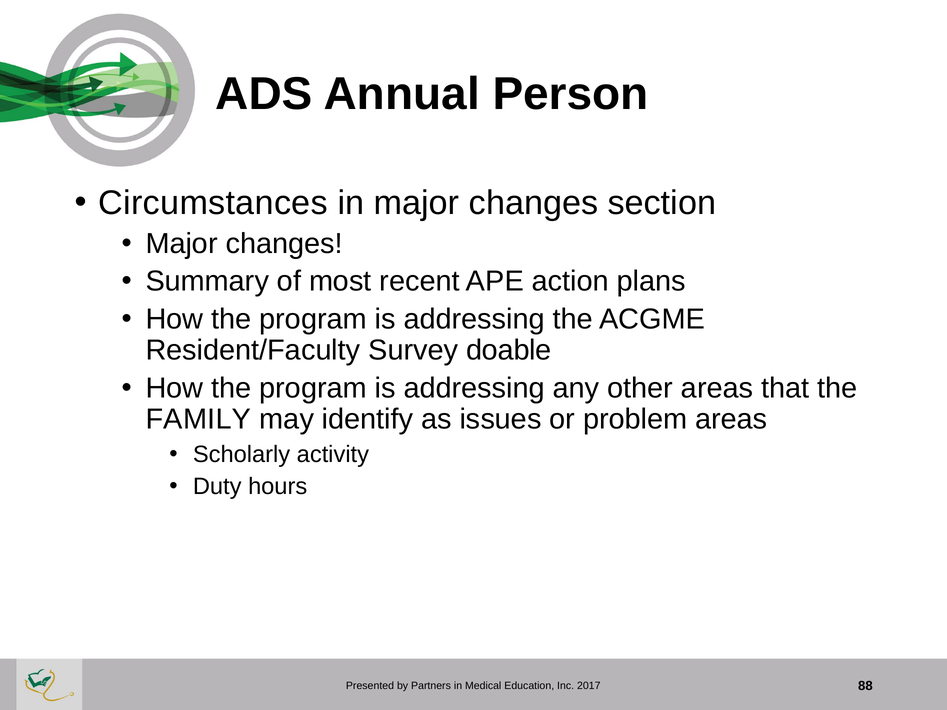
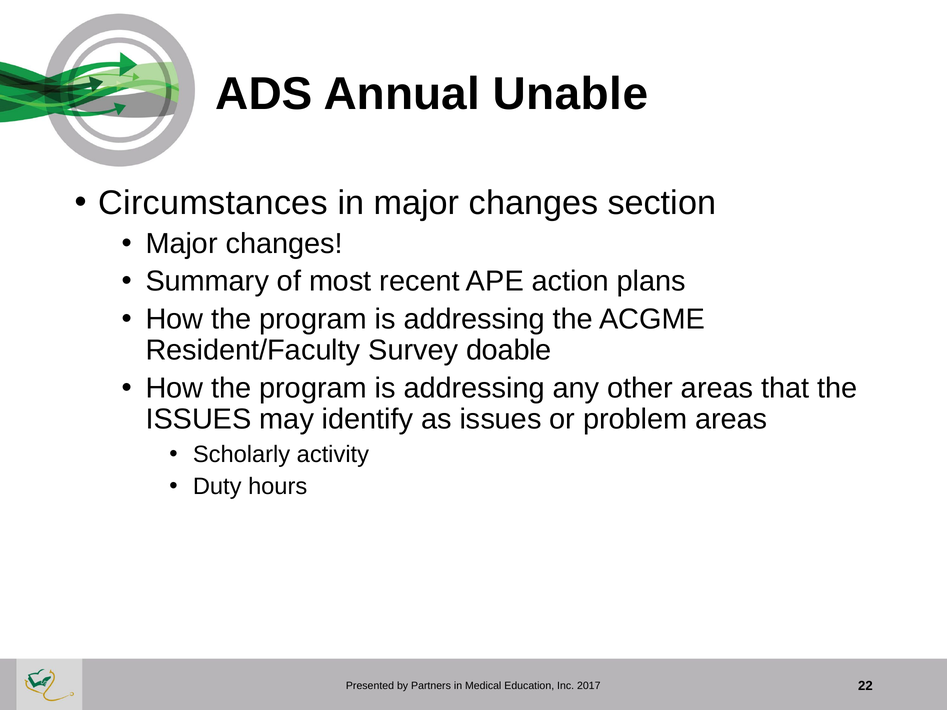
Person: Person -> Unable (570, 94)
FAMILY: FAMILY -> ISSUES (199, 420)
88: 88 -> 22 (865, 686)
